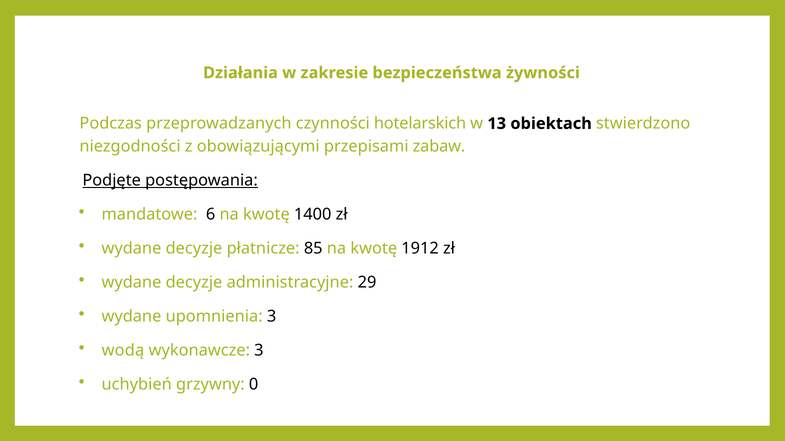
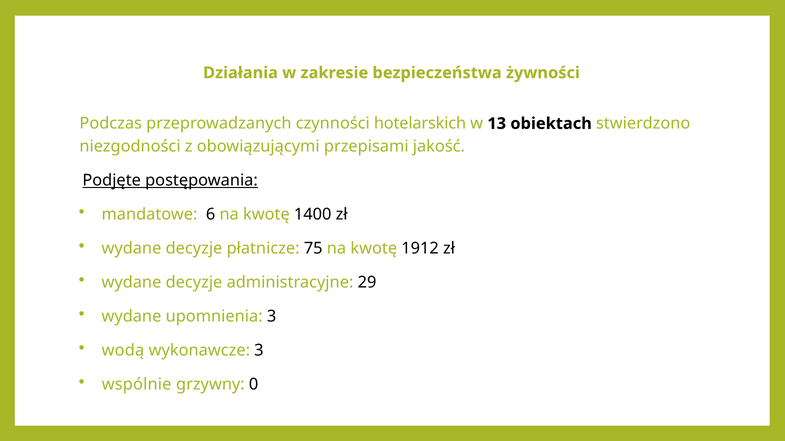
zabaw: zabaw -> jakość (439, 146)
85: 85 -> 75 (313, 248)
uchybień: uchybień -> wspólnie (137, 385)
